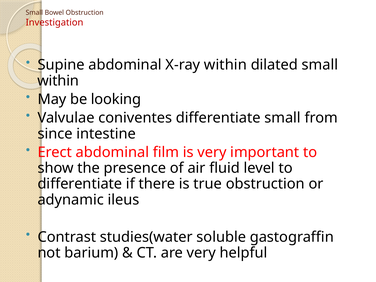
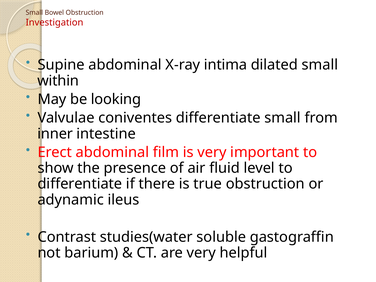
X-ray within: within -> intima (226, 65)
since: since -> inner (55, 134)
